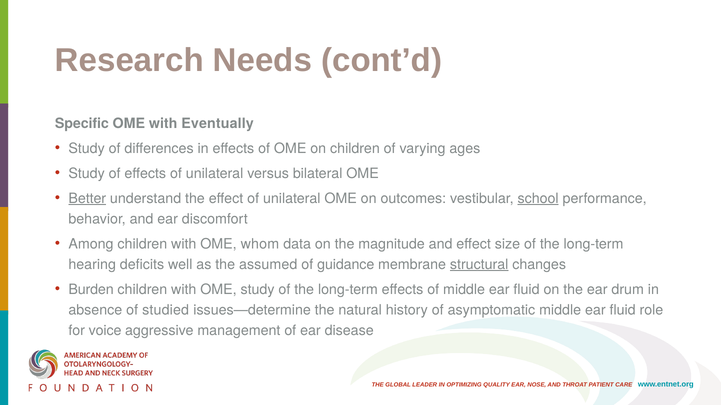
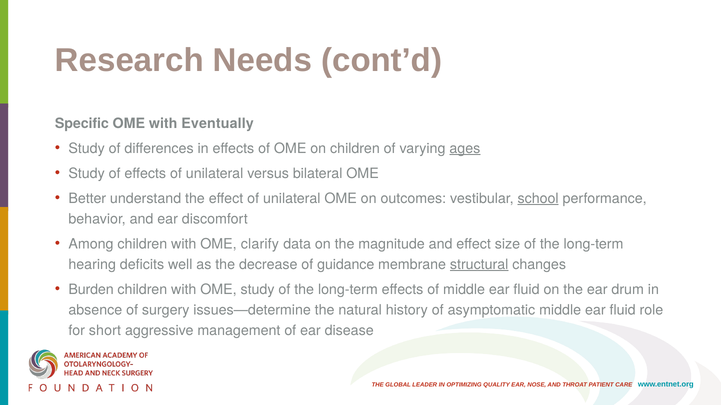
ages underline: none -> present (465, 149)
Better underline: present -> none (87, 199)
whom: whom -> clarify (260, 244)
assumed: assumed -> decrease (268, 265)
studied: studied -> surgery (166, 310)
voice: voice -> short (105, 331)
